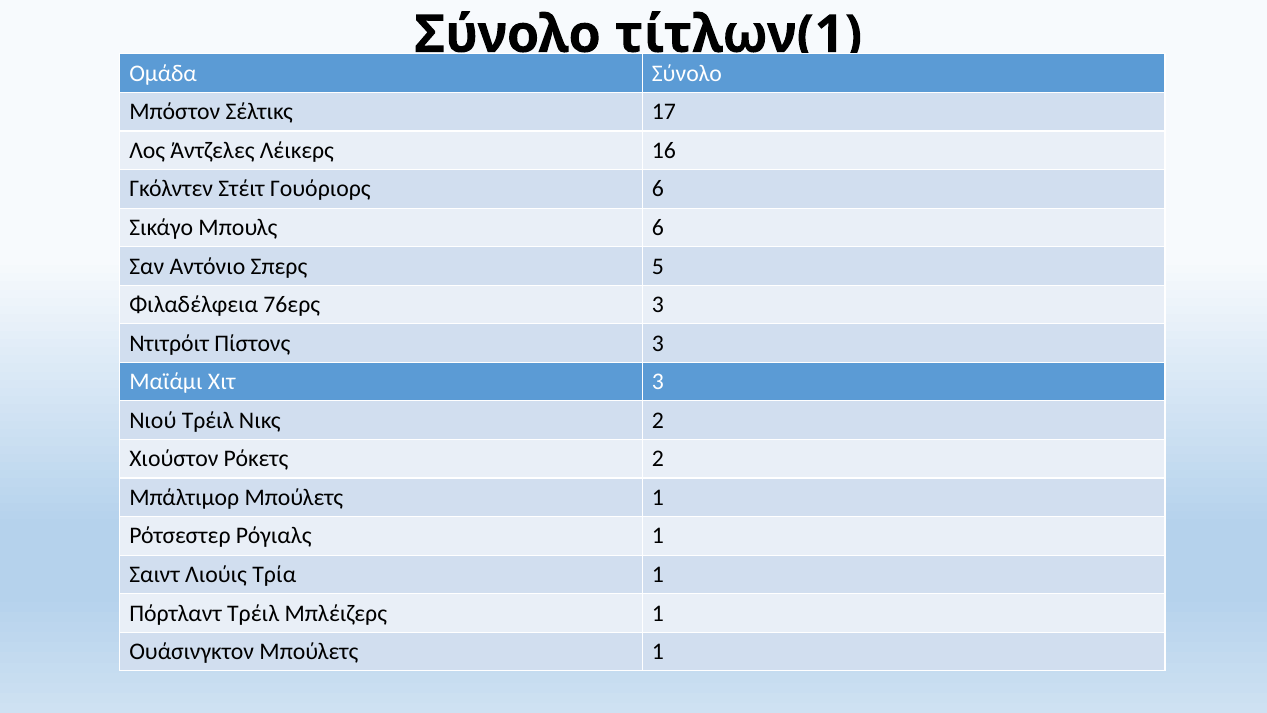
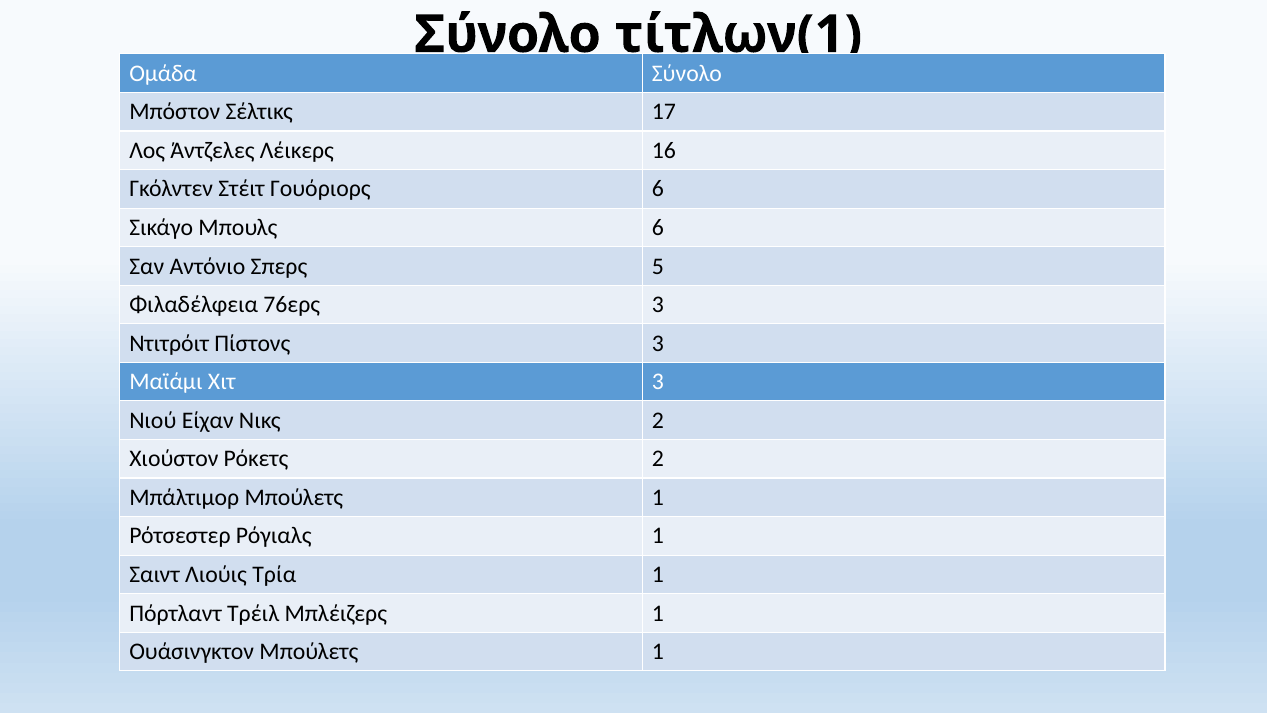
Νιού Τρέιλ: Τρέιλ -> Είχαν (208, 420)
